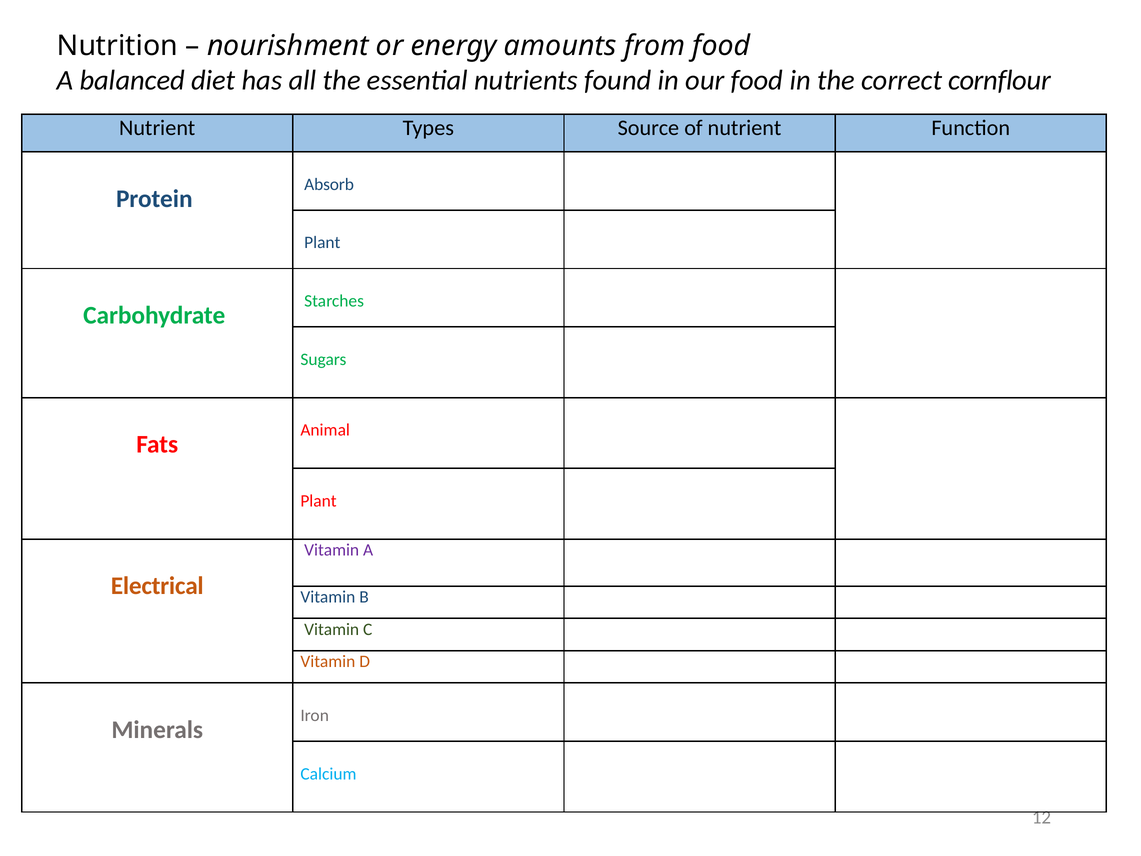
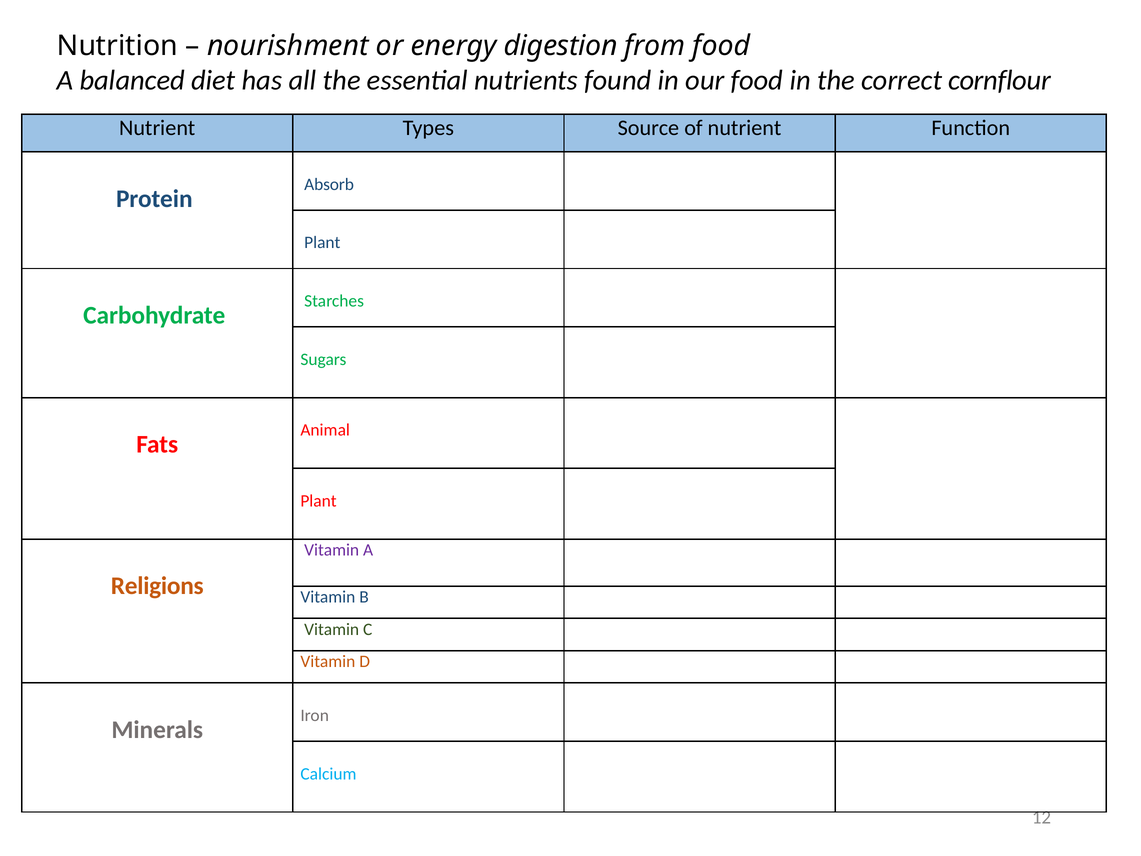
amounts: amounts -> digestion (561, 46)
Electrical: Electrical -> Religions (157, 586)
